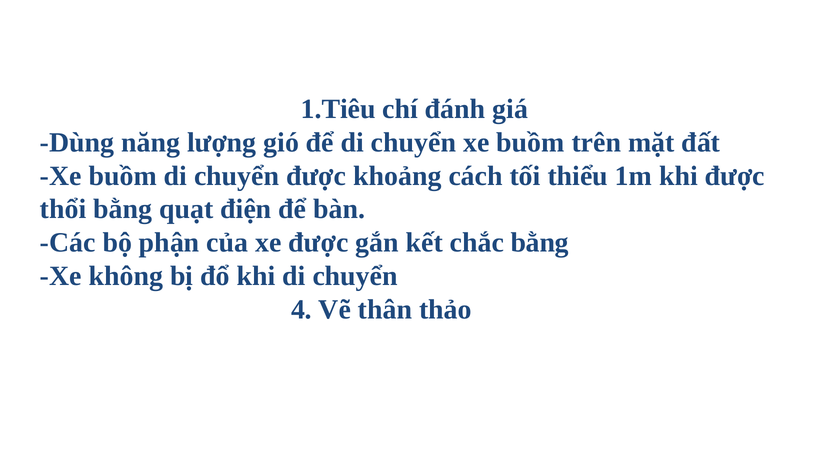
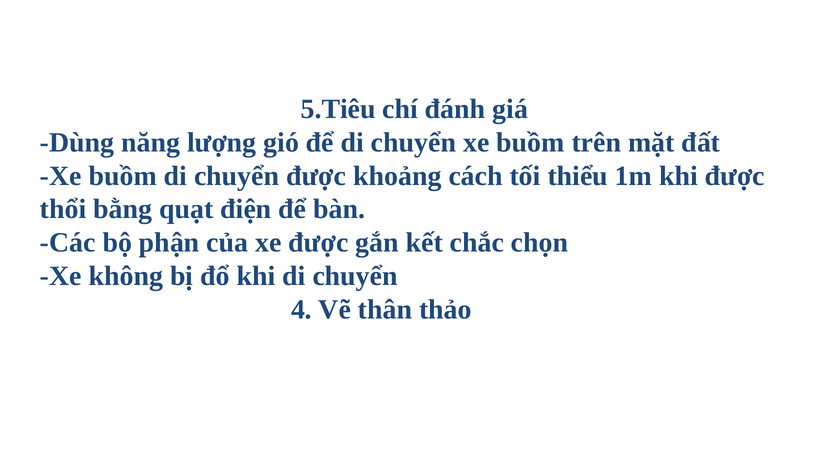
1.Tiêu: 1.Tiêu -> 5.Tiêu (338, 109)
chắc bằng: bằng -> chọn (540, 243)
